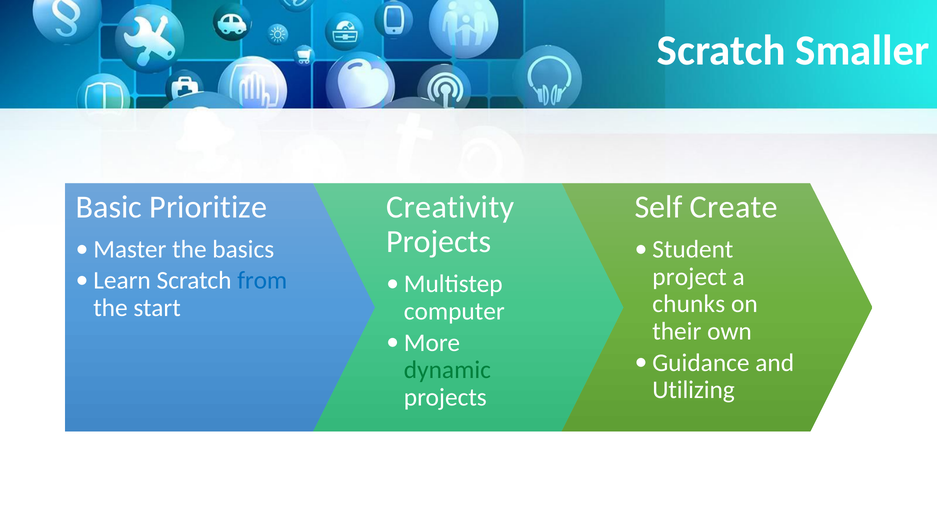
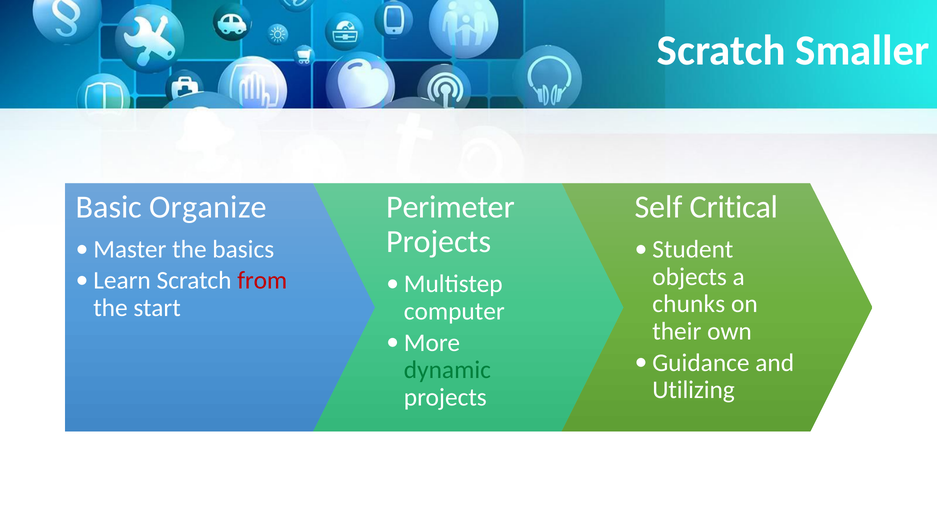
Prioritize: Prioritize -> Organize (208, 207)
Creativity: Creativity -> Perimeter (451, 207)
Create: Create -> Critical (734, 207)
project: project -> objects (690, 277)
from colour: blue -> red (262, 280)
